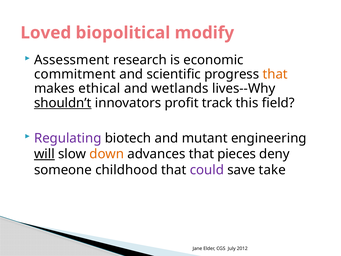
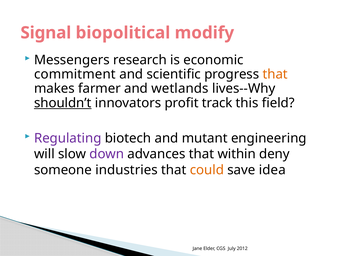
Loved: Loved -> Signal (46, 33)
Assessment: Assessment -> Messengers (72, 60)
ethical: ethical -> farmer (99, 88)
will underline: present -> none (44, 154)
down colour: orange -> purple (107, 154)
pieces: pieces -> within (237, 154)
childhood: childhood -> industries (127, 170)
could colour: purple -> orange (207, 170)
take: take -> idea (272, 170)
